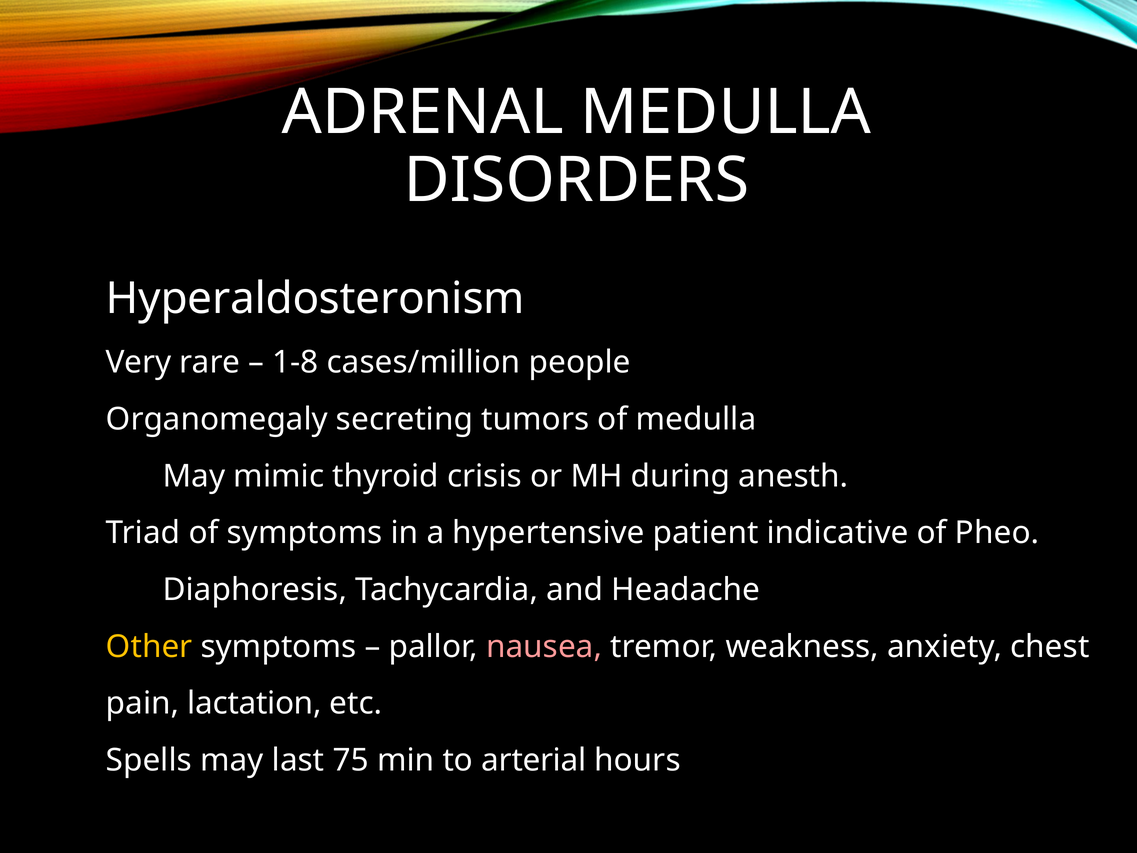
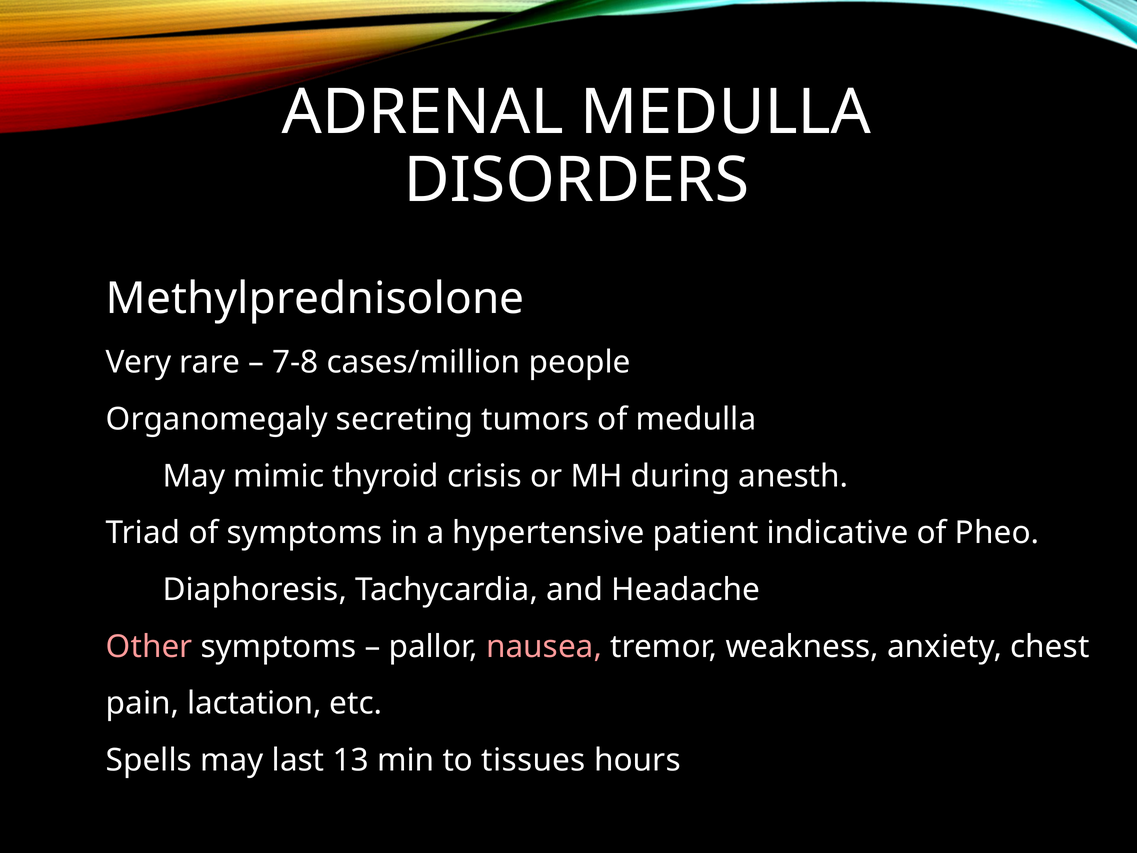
Hyperaldosteronism: Hyperaldosteronism -> Methylprednisolone (315, 299)
1-8: 1-8 -> 7-8 (295, 362)
Other colour: yellow -> pink (149, 646)
75: 75 -> 13 (351, 760)
arterial: arterial -> tissues (534, 760)
